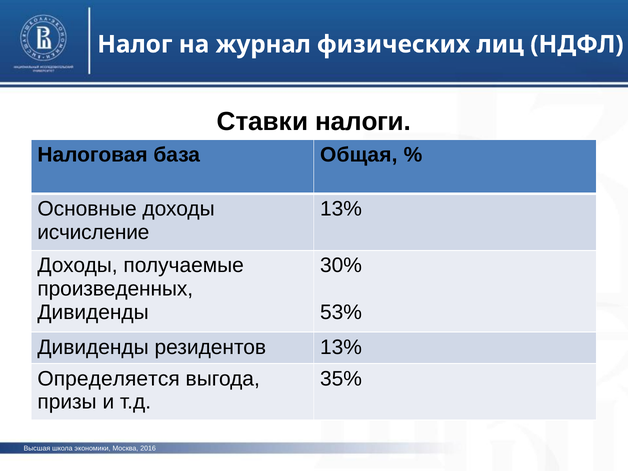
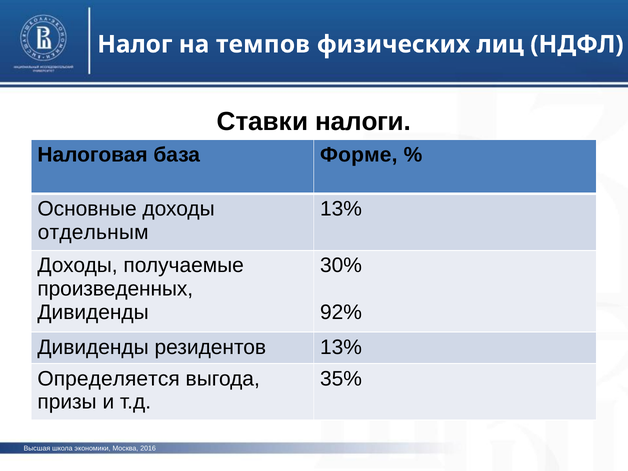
журнал: журнал -> темпов (263, 44)
Общая: Общая -> Форме (359, 155)
исчисление: исчисление -> отдельным (93, 232)
53%: 53% -> 92% (341, 312)
